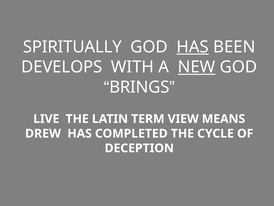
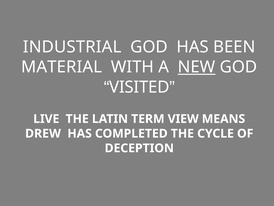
SPIRITUALLY: SPIRITUALLY -> INDUSTRIAL (72, 47)
HAS underline: present -> none (193, 47)
DEVELOPS: DEVELOPS -> MATERIAL (62, 67)
BRINGS: BRINGS -> VISITED (139, 87)
